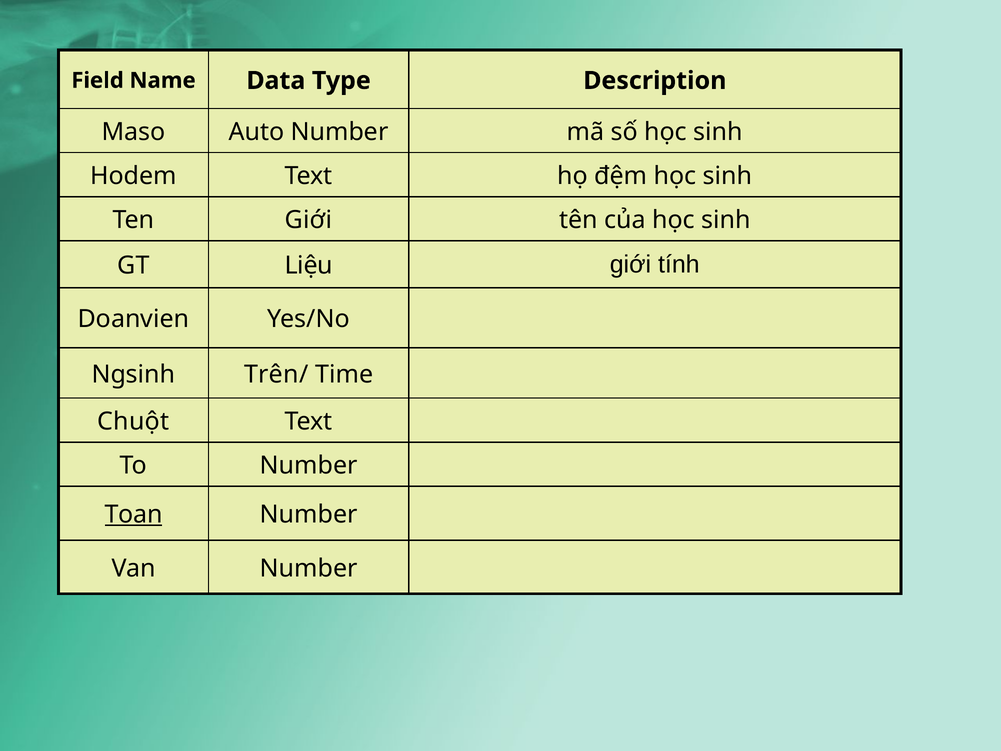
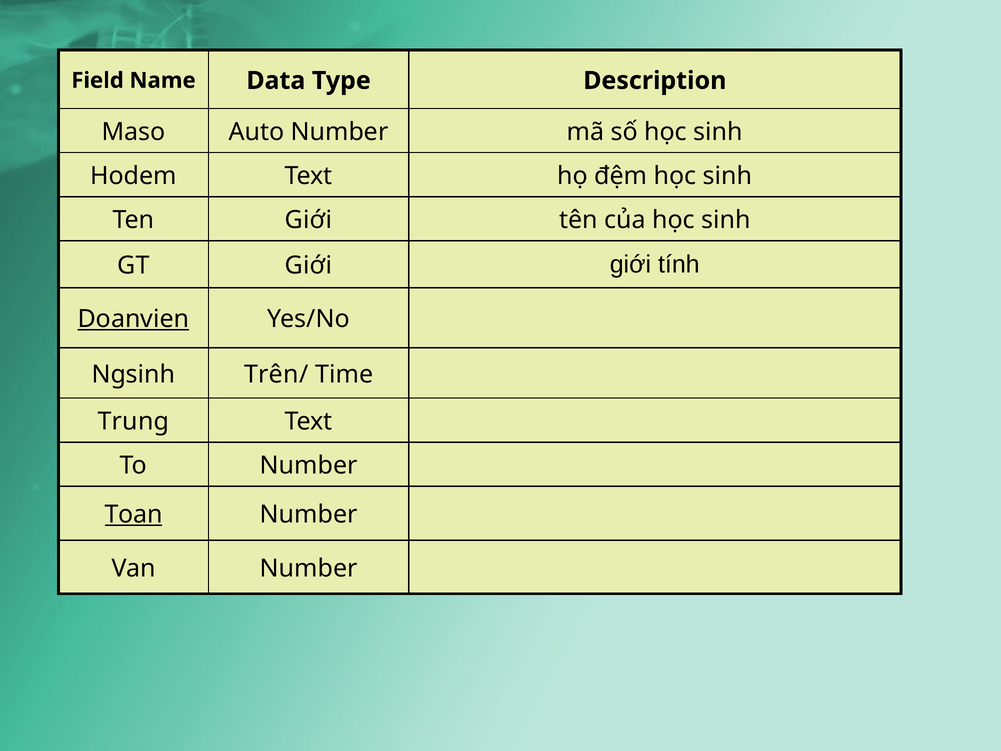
GT Liệu: Liệu -> Giới (308, 266)
Doanvien underline: none -> present (133, 319)
Chuột: Chuột -> Trung (133, 421)
